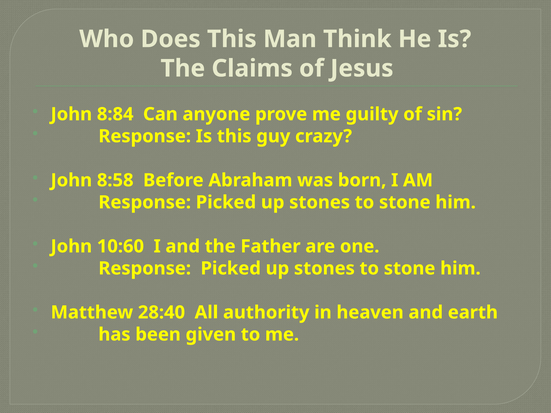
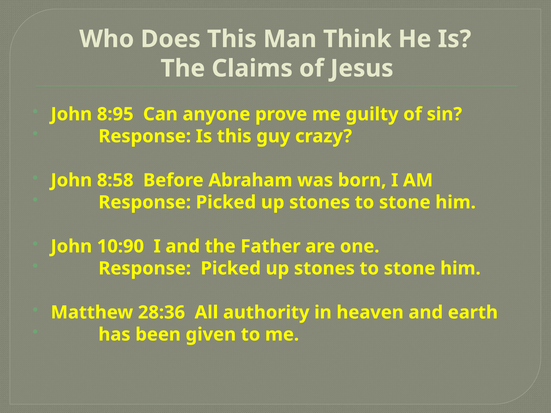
8:84: 8:84 -> 8:95 (115, 114)
10:60: 10:60 -> 10:90 (120, 247)
28:40: 28:40 -> 28:36 (161, 313)
